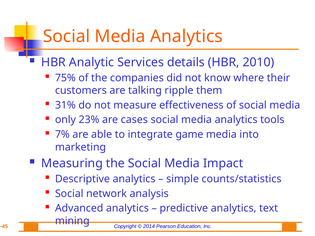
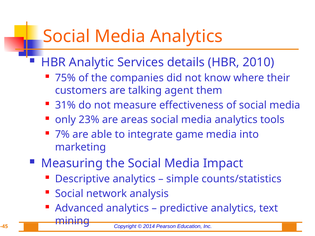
ripple: ripple -> agent (179, 91)
cases: cases -> areas (134, 120)
